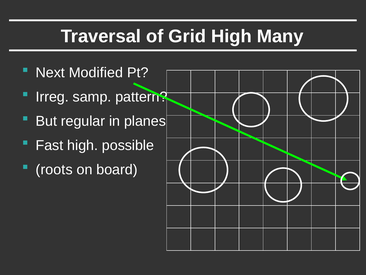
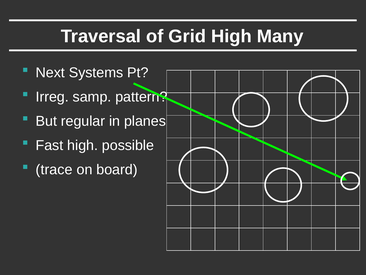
Modified: Modified -> Systems (96, 72)
roots: roots -> trace (54, 169)
